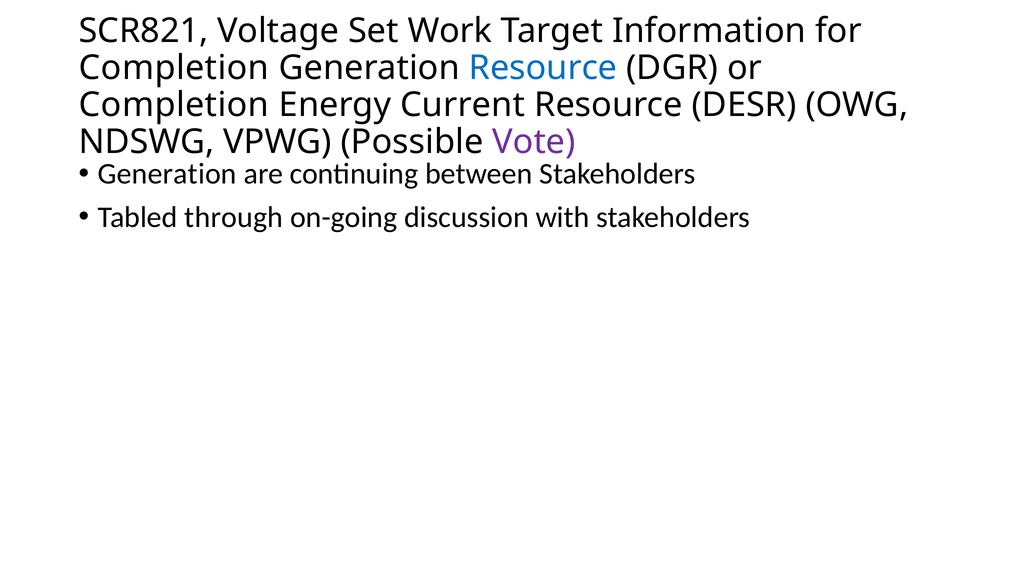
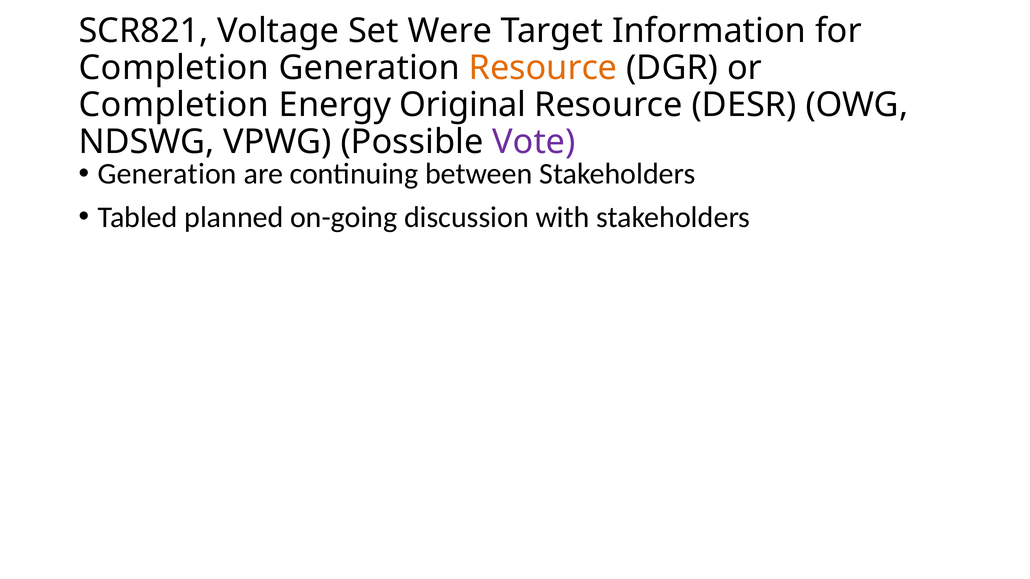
Work: Work -> Were (450, 31)
Resource colour: blue -> orange (543, 68)
Current: Current -> Original (463, 105)
through: through -> planned (234, 217)
